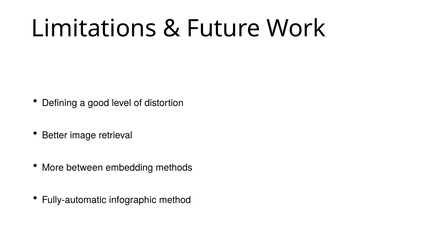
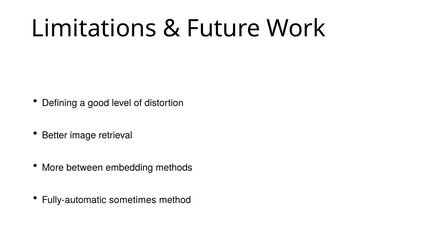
infographic: infographic -> sometimes (133, 200)
